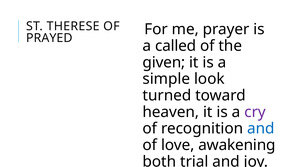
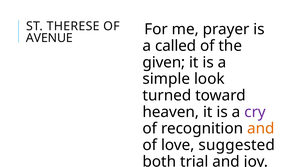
PRAYED: PRAYED -> AVENUE (49, 38)
and colour: blue -> orange (261, 129)
awakening: awakening -> suggested (237, 145)
